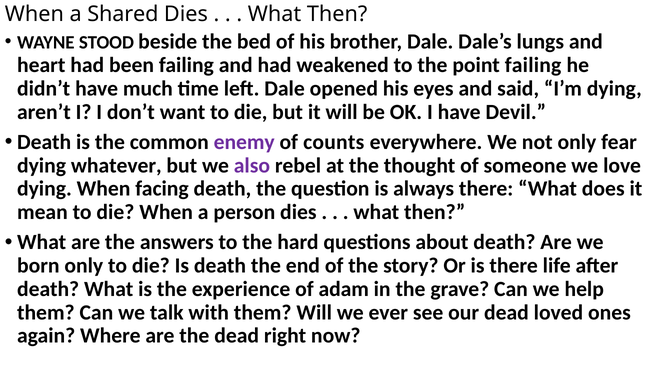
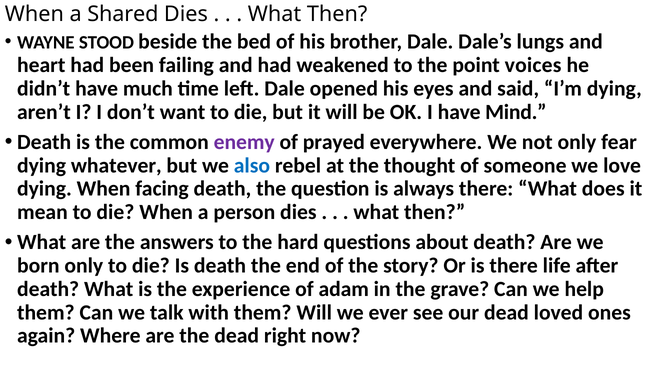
point failing: failing -> voices (533, 65)
Devil: Devil -> Mind (516, 112)
counts: counts -> prayed (334, 142)
also colour: purple -> blue (252, 165)
